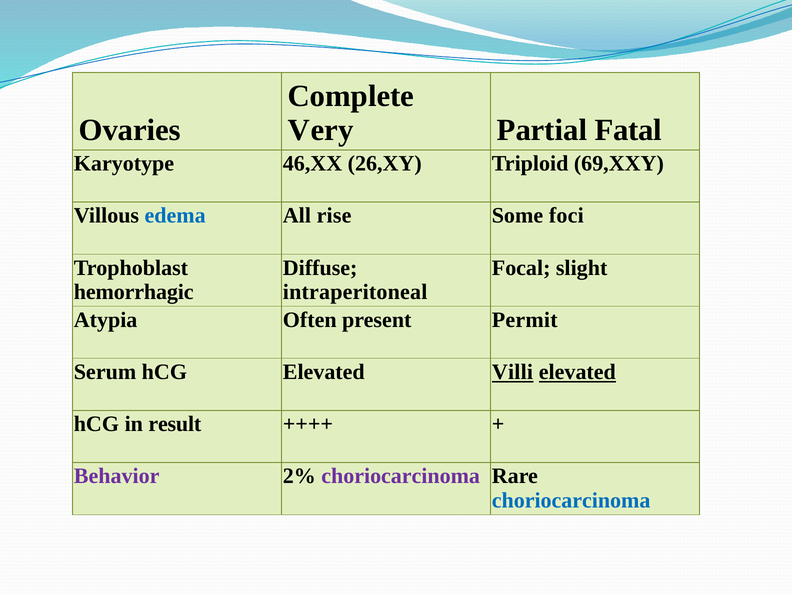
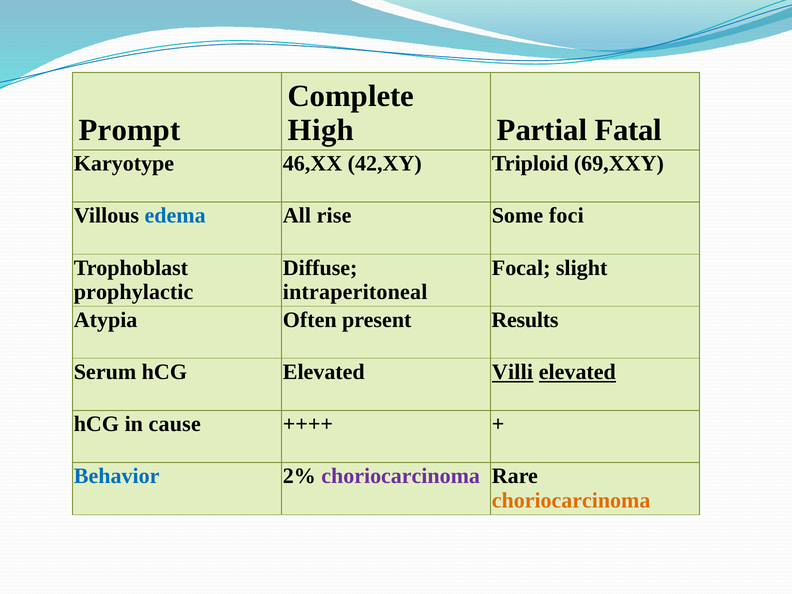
Ovaries: Ovaries -> Prompt (130, 130)
Very: Very -> High (321, 130)
26,XY: 26,XY -> 42,XY (385, 164)
hemorrhagic: hemorrhagic -> prophylactic (134, 292)
Permit: Permit -> Results (525, 320)
result: result -> cause (175, 424)
Behavior colour: purple -> blue (117, 476)
choriocarcinoma colour: blue -> orange (571, 501)
